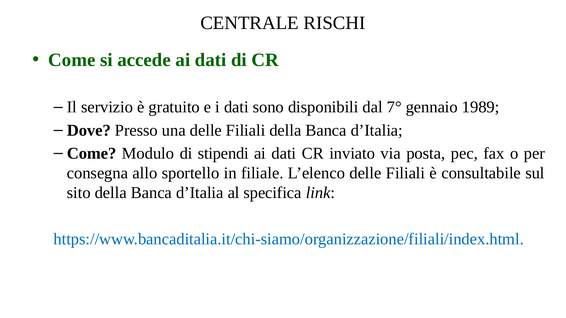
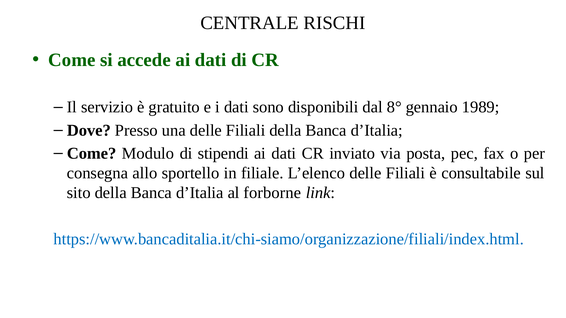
7°: 7° -> 8° (394, 107)
specifica: specifica -> forborne (272, 193)
